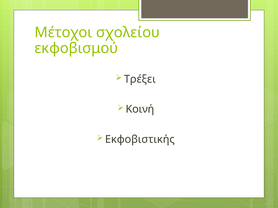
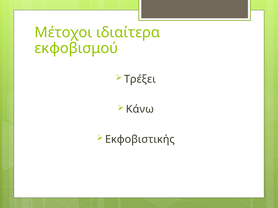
σχολείου: σχολείου -> ιδιαίτερα (128, 33)
Κοινή: Κοινή -> Κάνω (140, 109)
